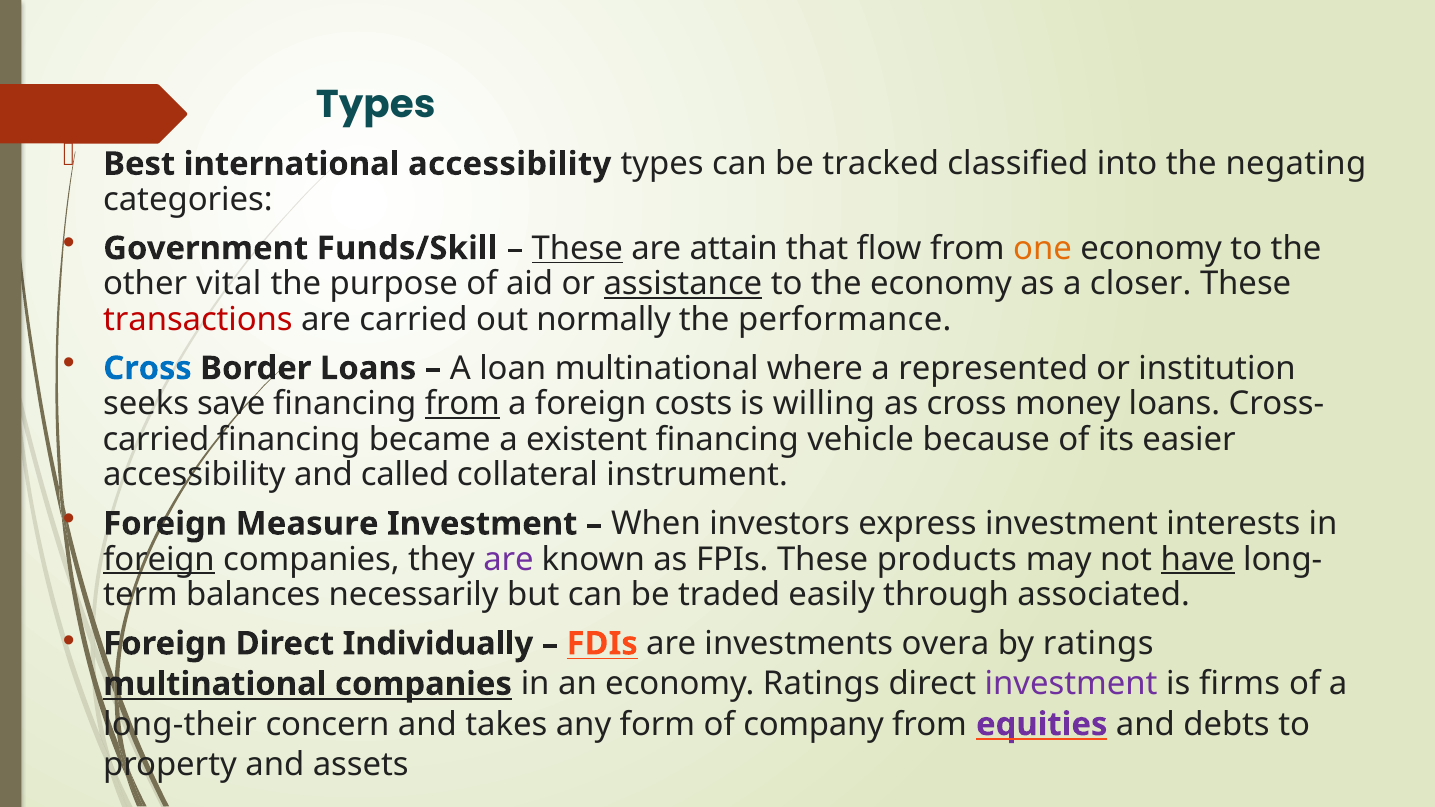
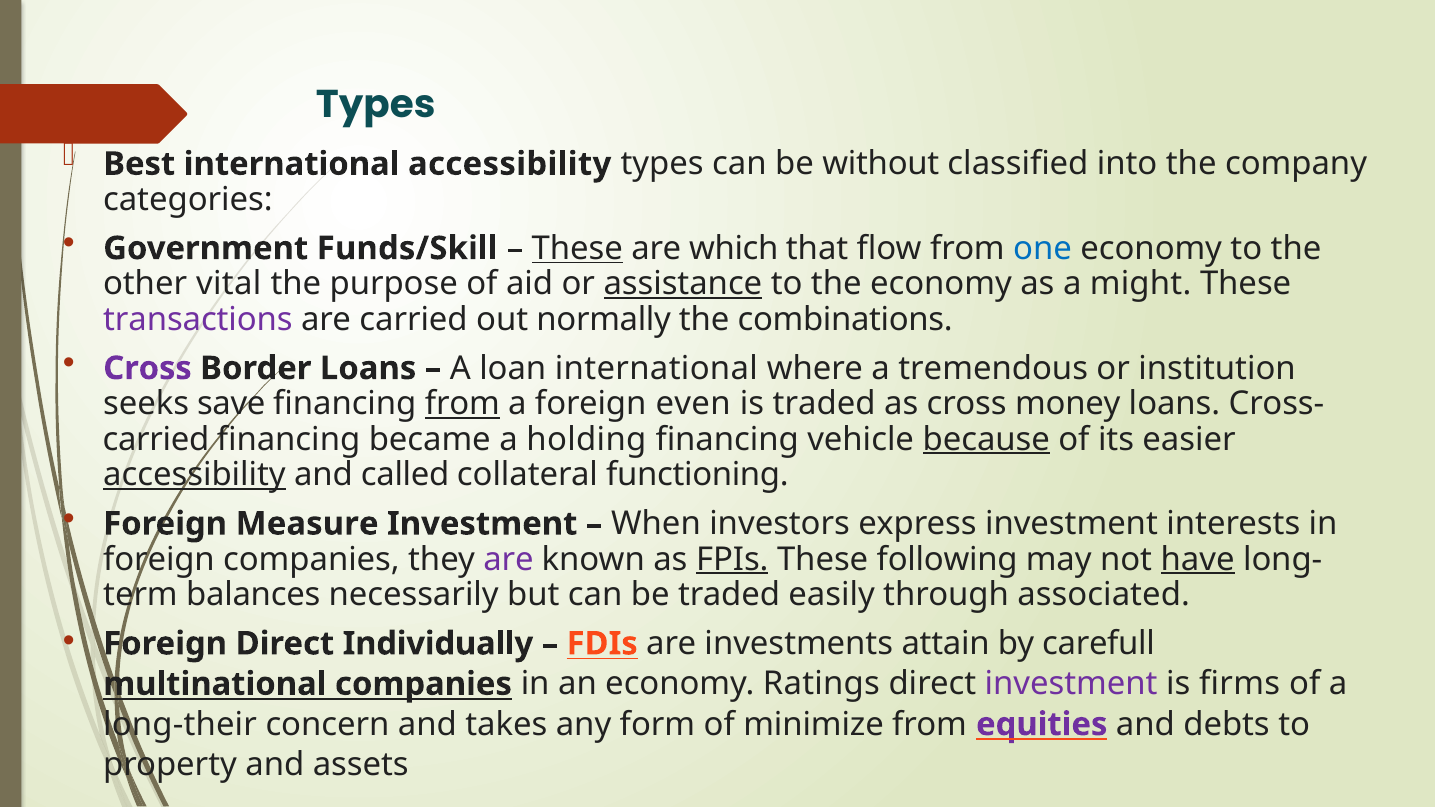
tracked: tracked -> without (881, 164)
negating: negating -> company (1296, 164)
attain: attain -> which (734, 248)
one colour: orange -> blue (1043, 248)
closer: closer -> might (1141, 284)
transactions colour: red -> purple (198, 319)
performance: performance -> combinations (845, 319)
Cross colour: blue -> purple (148, 368)
loan multinational: multinational -> international (656, 368)
represented: represented -> tremendous (993, 368)
costs: costs -> even (693, 404)
is willing: willing -> traded (824, 404)
existent: existent -> holding (586, 439)
because underline: none -> present (986, 439)
accessibility underline: none -> present (194, 475)
instrument: instrument -> functioning (697, 475)
foreign underline: present -> none (159, 559)
FPIs underline: none -> present (732, 559)
products: products -> following (947, 559)
overa: overa -> attain (946, 644)
by ratings: ratings -> carefull (1099, 644)
company: company -> minimize (814, 724)
